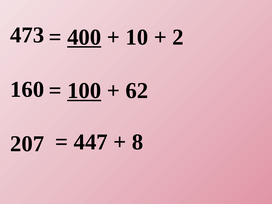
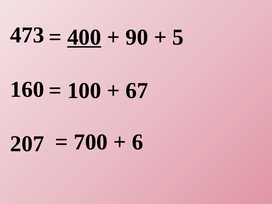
10: 10 -> 90 (137, 37)
2: 2 -> 5 (178, 37)
100 underline: present -> none (84, 91)
62: 62 -> 67 (137, 91)
447: 447 -> 700 (91, 142)
8: 8 -> 6 (138, 142)
